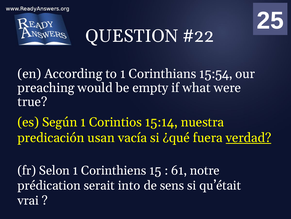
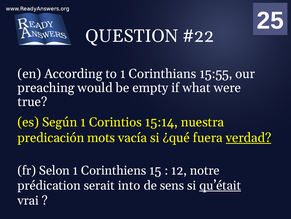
15:54: 15:54 -> 15:55 (216, 74)
usan: usan -> mots (101, 137)
61: 61 -> 12 (179, 170)
qu’était underline: none -> present (220, 185)
